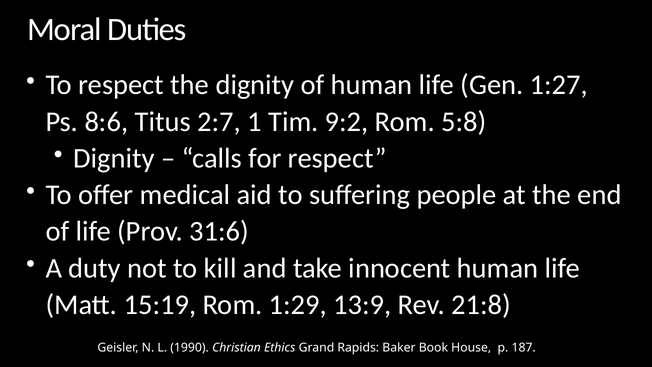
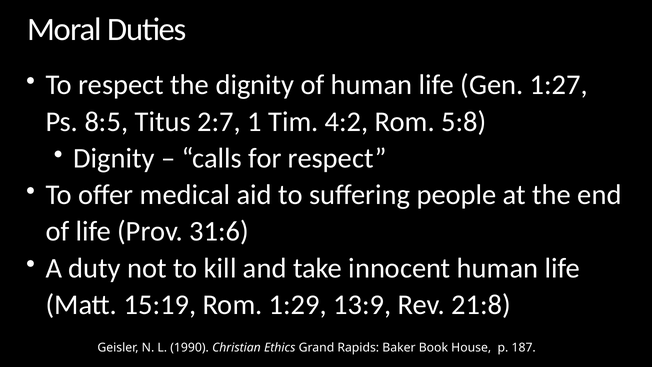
8:6: 8:6 -> 8:5 (106, 122)
9:2: 9:2 -> 4:2 (347, 122)
